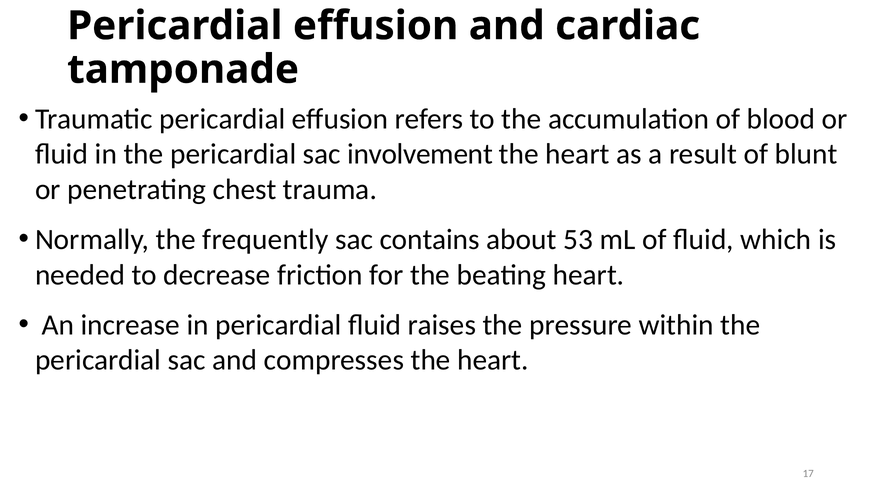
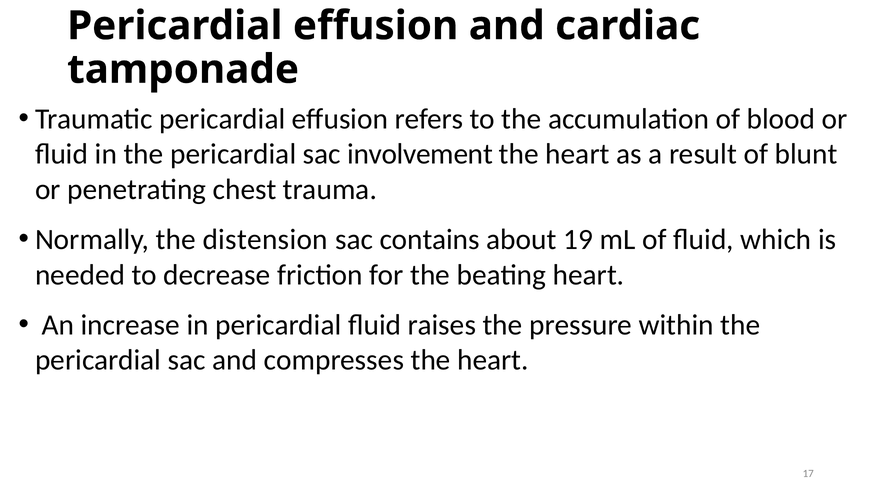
frequently: frequently -> distension (265, 239)
53: 53 -> 19 (578, 239)
